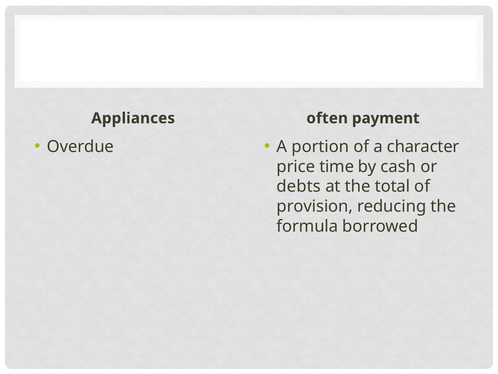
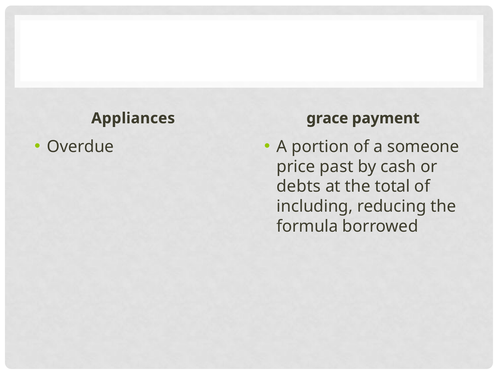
often: often -> grace (327, 118)
character: character -> someone (423, 146)
time: time -> past (337, 166)
provision: provision -> including (315, 206)
